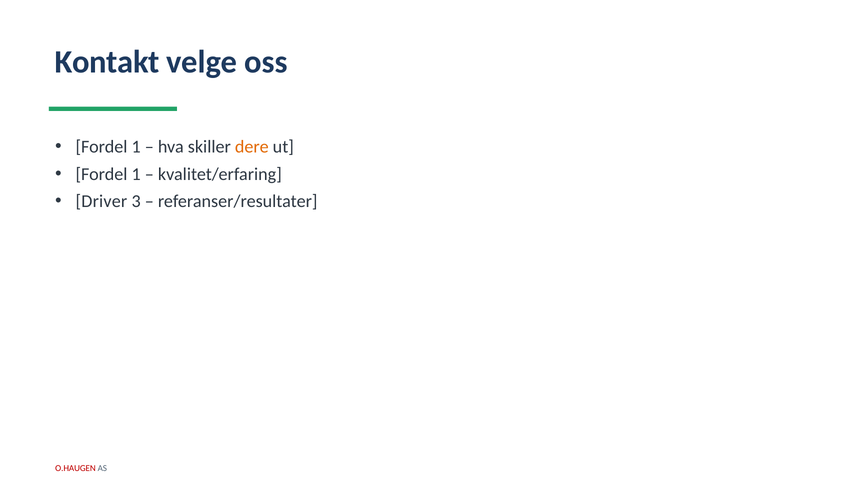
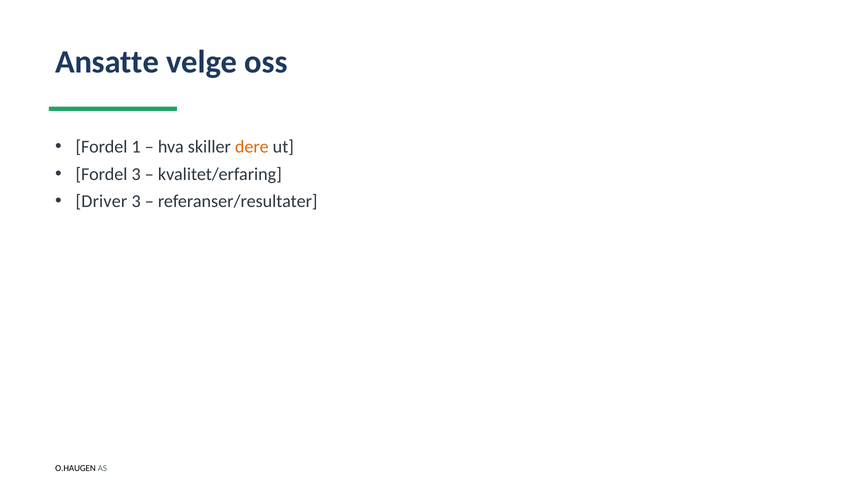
Kontakt: Kontakt -> Ansatte (107, 62)
1: 1 -> 3 (136, 174)
O.HAUGEN colour: red -> black (75, 468)
